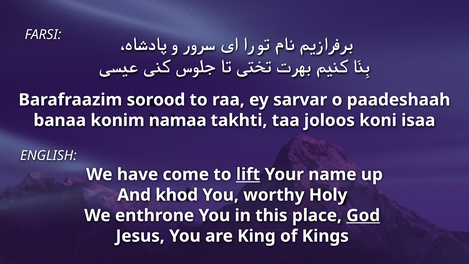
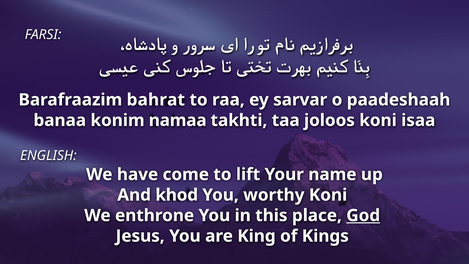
sorood: sorood -> bahrat (156, 100)
lift underline: present -> none (248, 174)
worthy Holy: Holy -> Koni (328, 195)
